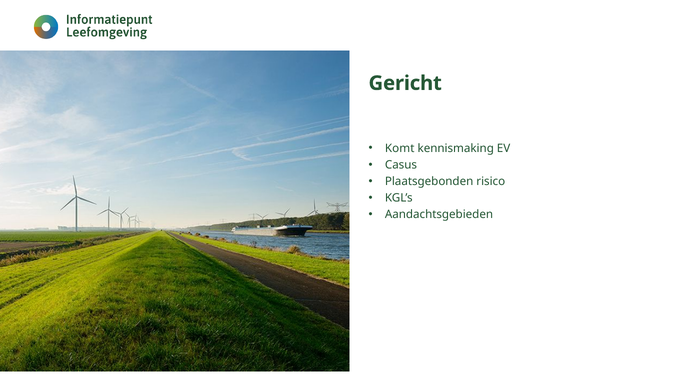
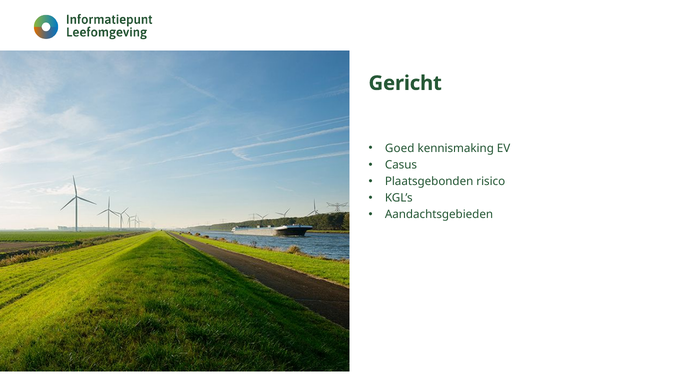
Komt: Komt -> Goed (400, 148)
